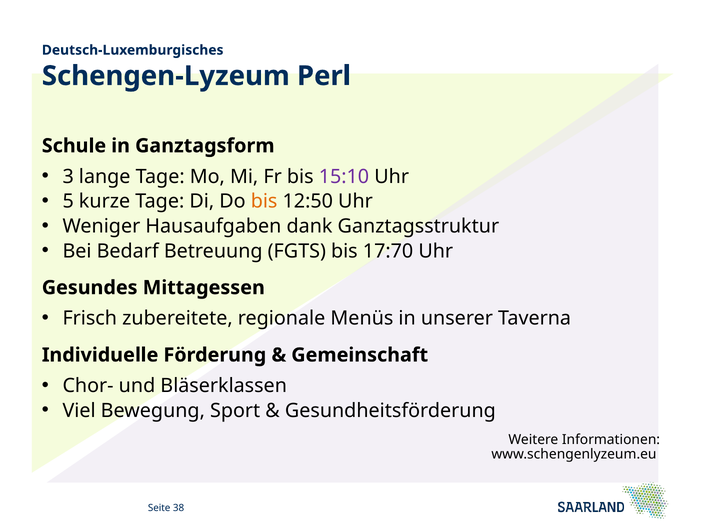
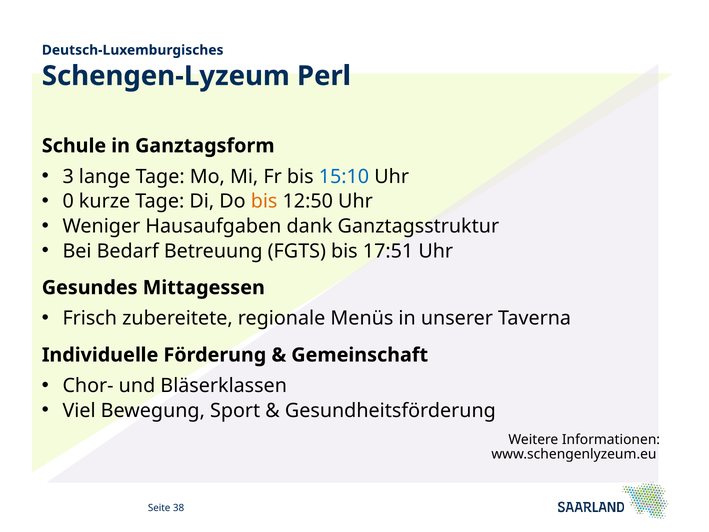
15:10 colour: purple -> blue (344, 176)
5: 5 -> 0 (68, 201)
17:70: 17:70 -> 17:51 (388, 251)
